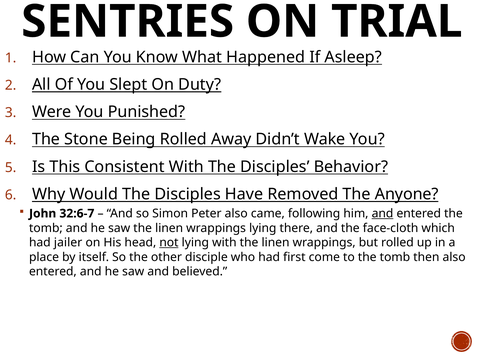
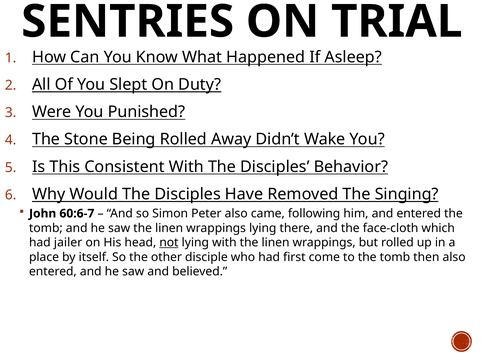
Anyone: Anyone -> Singing (407, 194)
32:6-7: 32:6-7 -> 60:6-7 (77, 214)
and underline: present -> none (383, 214)
